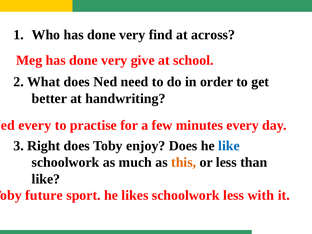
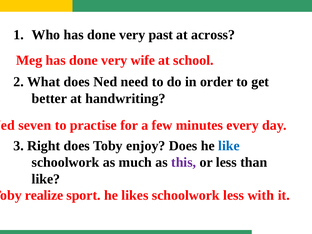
find: find -> past (161, 35)
give: give -> wife (143, 60)
every: every -> seven (35, 125)
this colour: orange -> purple (184, 162)
future: future -> realize (44, 195)
